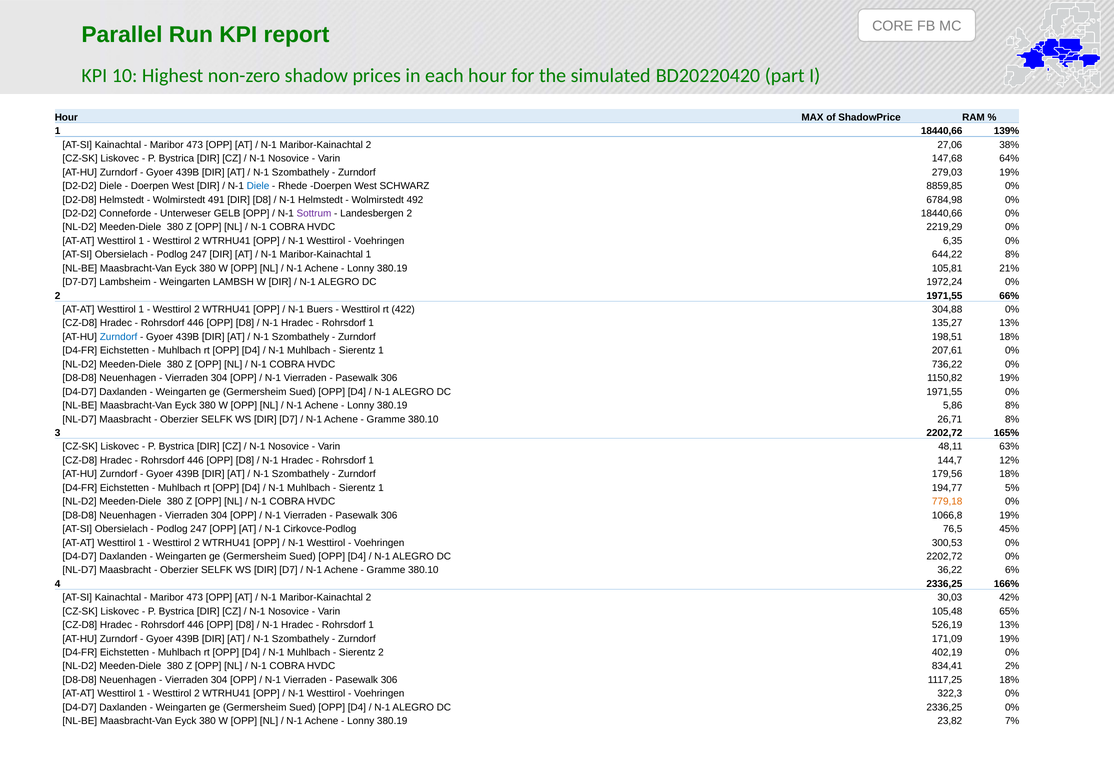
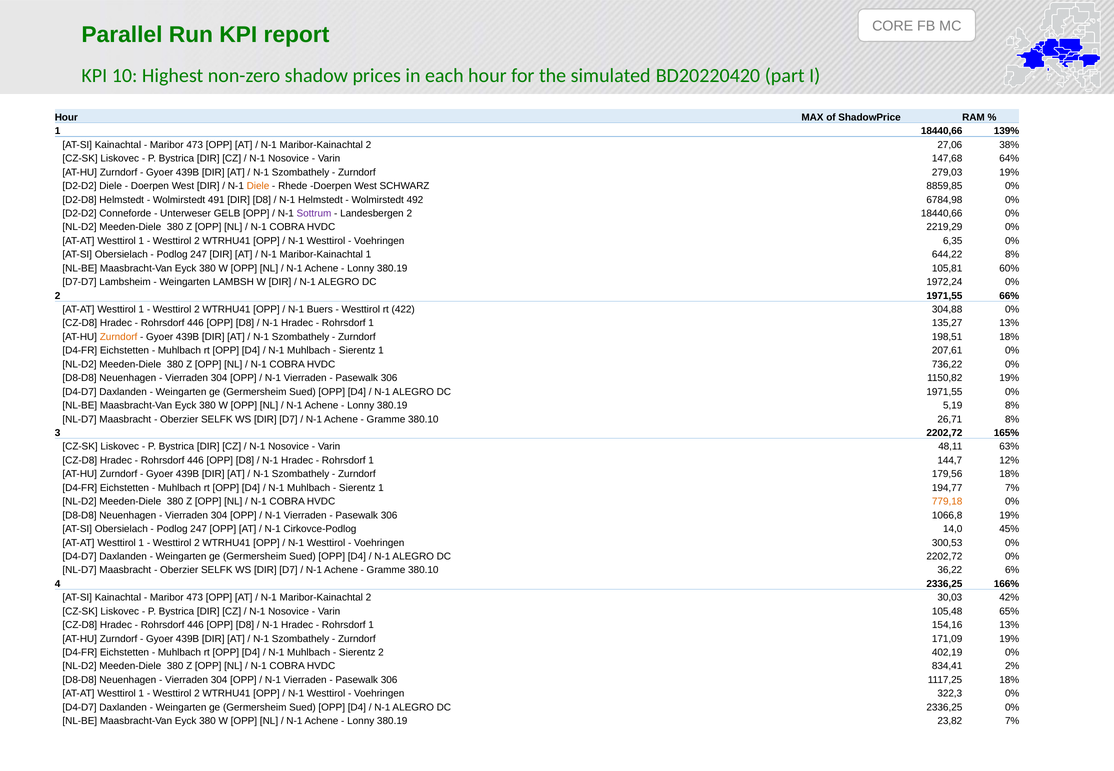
Diele colour: blue -> orange (258, 186)
21%: 21% -> 60% (1009, 268)
Zurndorf colour: blue -> orange (119, 337)
5,86: 5,86 -> 5,19 (953, 406)
194,77 5%: 5% -> 7% (1012, 488)
76,5: 76,5 -> 14,0 (953, 529)
526,19: 526,19 -> 154,16 (947, 625)
